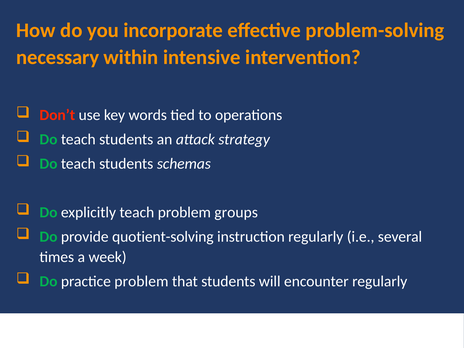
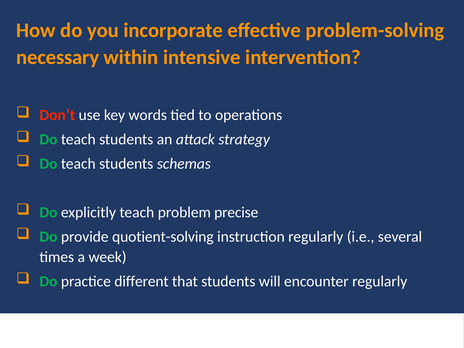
groups: groups -> precise (236, 212)
practice problem: problem -> different (142, 281)
